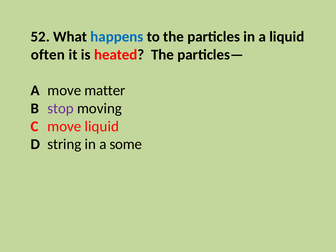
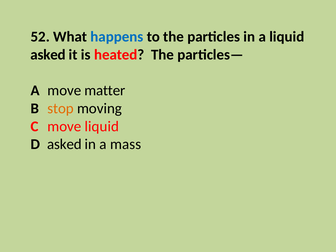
often: often -> asked (48, 55)
stop colour: purple -> orange (61, 108)
D string: string -> asked (64, 144)
some: some -> mass (126, 144)
